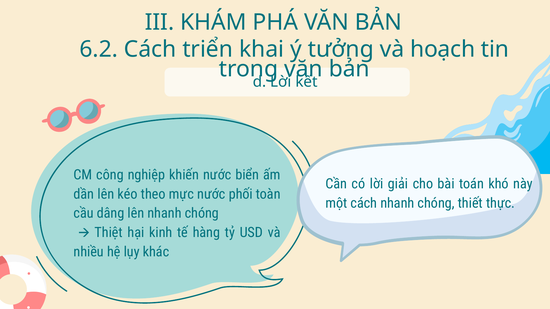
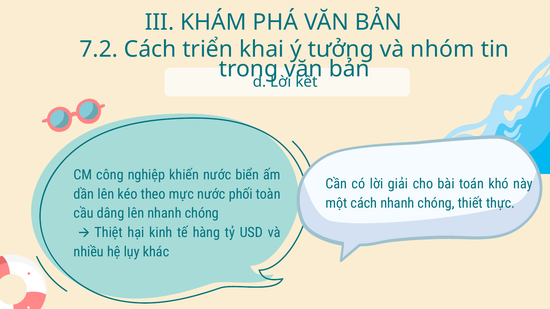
6.2: 6.2 -> 7.2 (99, 49)
hoạch: hoạch -> nhóm (442, 49)
